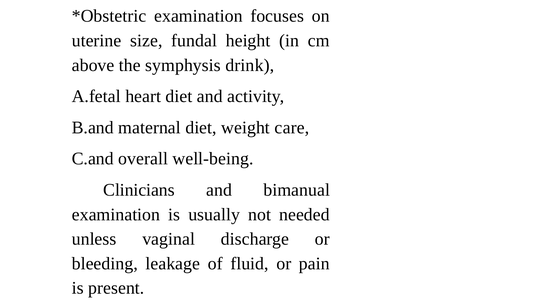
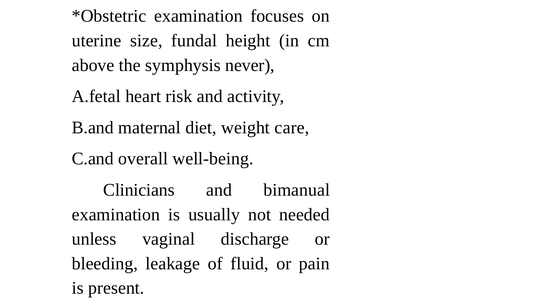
drink: drink -> never (250, 65)
heart diet: diet -> risk (179, 96)
